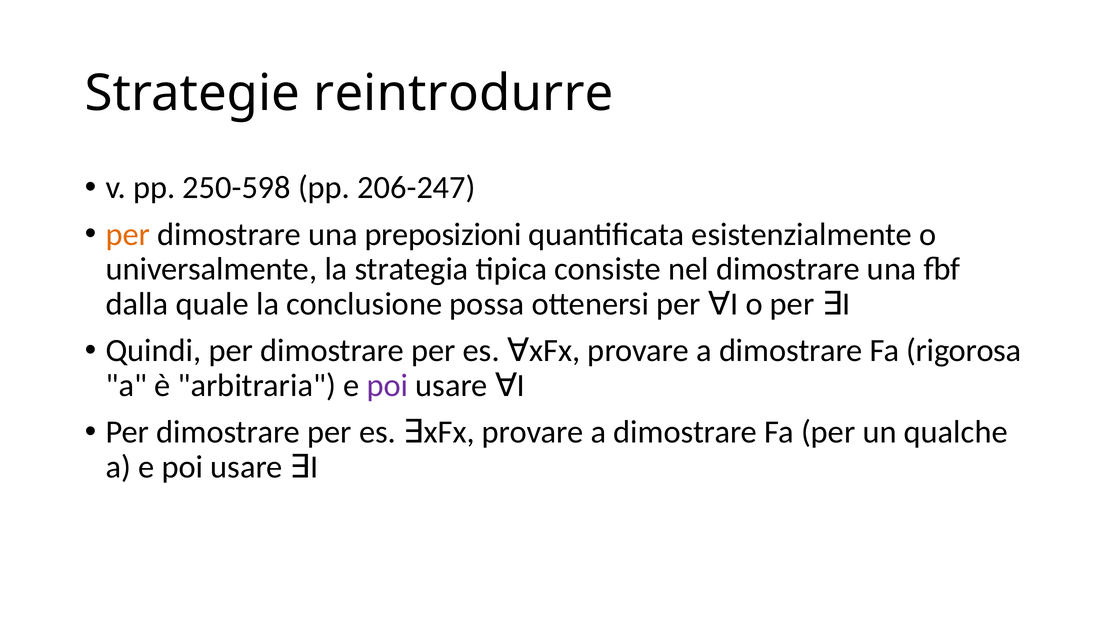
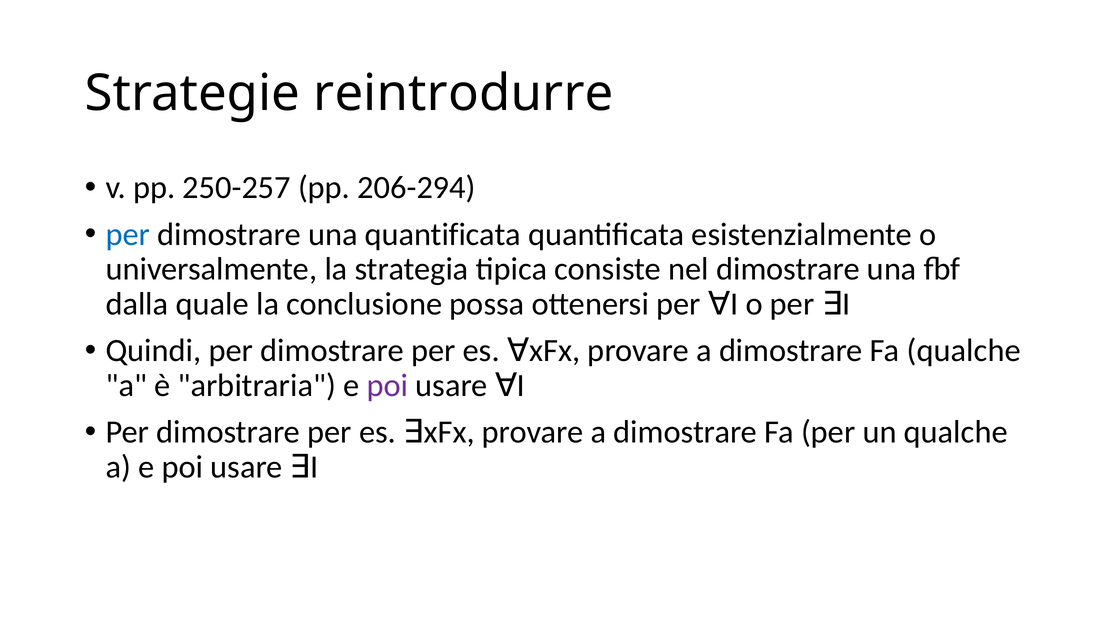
250-598: 250-598 -> 250-257 (237, 188)
206-247: 206-247 -> 206-294 (417, 188)
per colour: orange -> blue (128, 235)
una preposizioni: preposizioni -> quantificata (443, 235)
Fa rigorosa: rigorosa -> qualche (964, 351)
